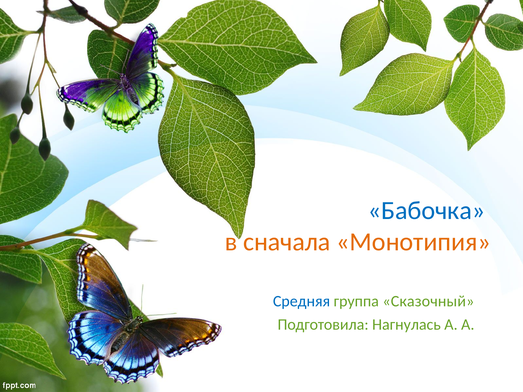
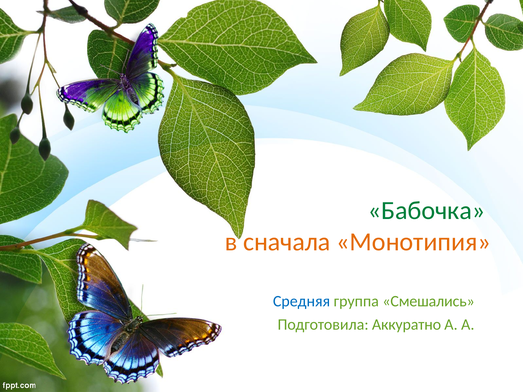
Бабочка colour: blue -> green (426, 211)
Сказочный: Сказочный -> Смешались (429, 301)
Нагнулась: Нагнулась -> Аккуратно (407, 325)
